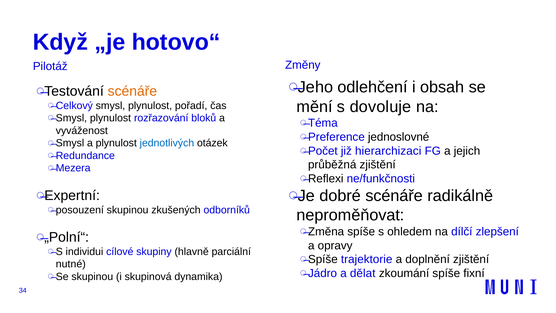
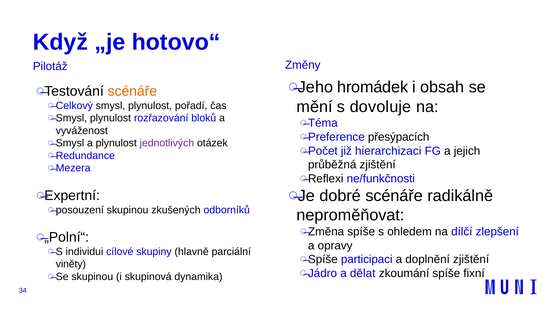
odlehčení: odlehčení -> hromádek (373, 87)
jednoslovné: jednoslovné -> přesýpacích (399, 137)
jednotlivých colour: blue -> purple (167, 143)
trajektorie: trajektorie -> participaci (367, 259)
nutné: nutné -> viněty (71, 264)
